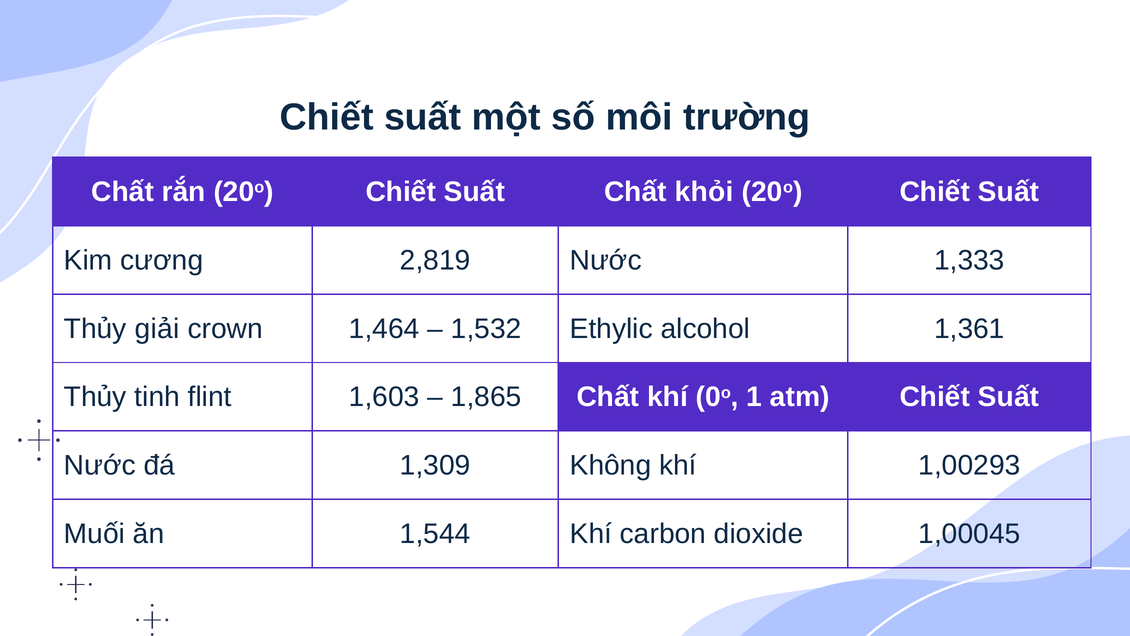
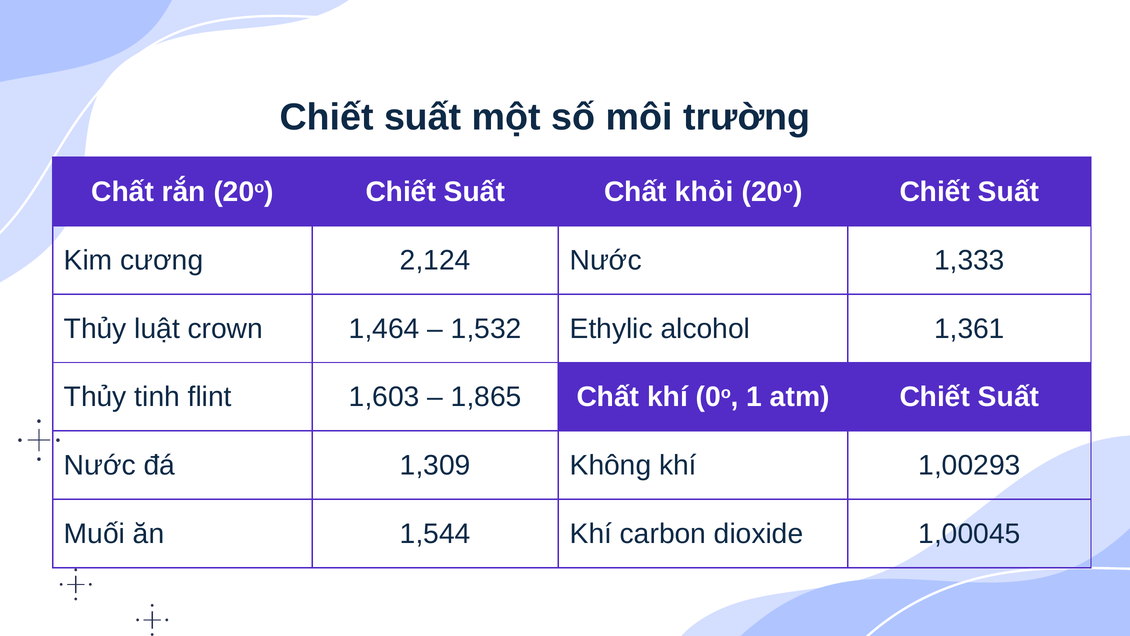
2,819: 2,819 -> 2,124 (435, 260)
giải: giải -> luật (157, 329)
